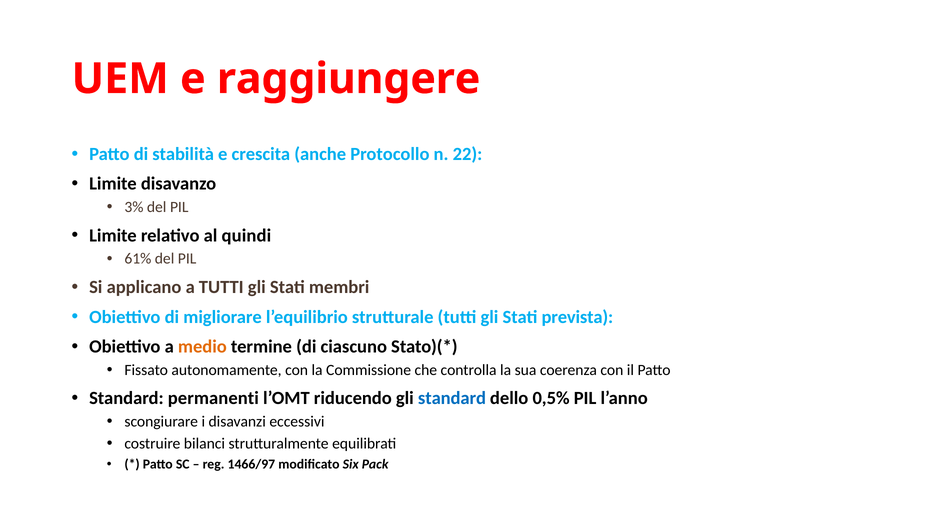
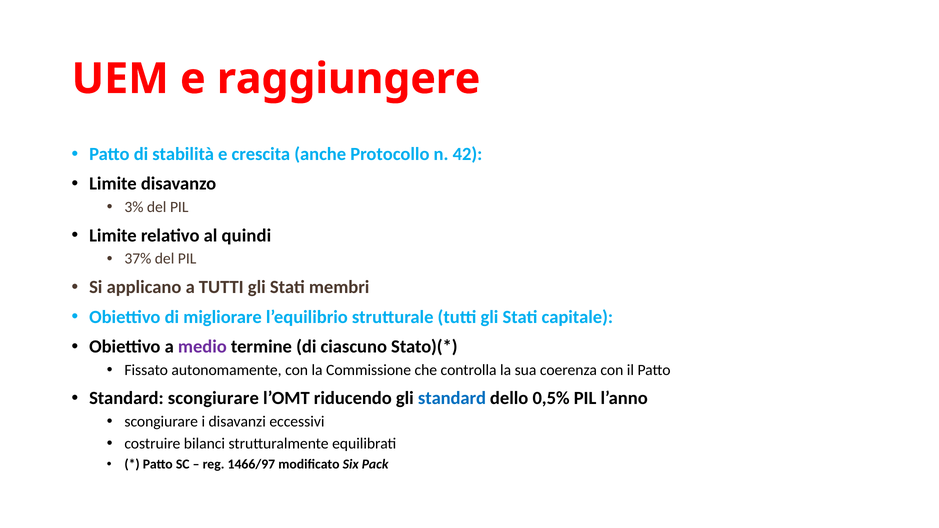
22: 22 -> 42 (468, 154)
61%: 61% -> 37% (138, 259)
prevista: prevista -> capitale (577, 317)
medio colour: orange -> purple (202, 347)
Standard permanenti: permanenti -> scongiurare (213, 399)
